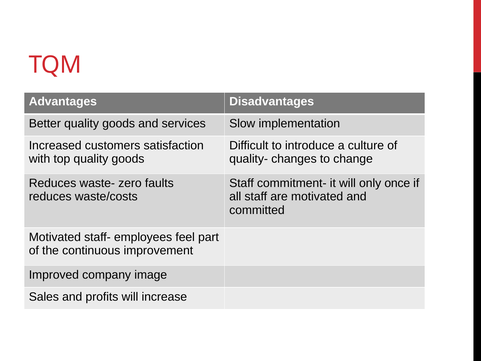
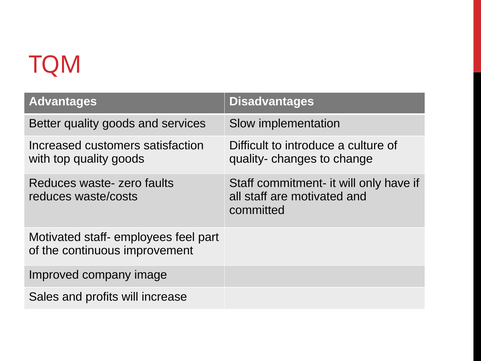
once: once -> have (397, 183)
